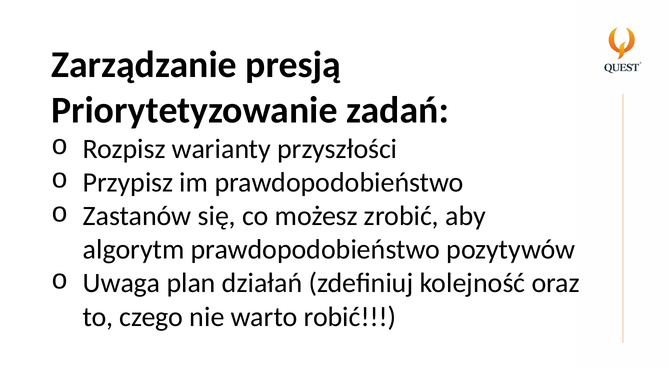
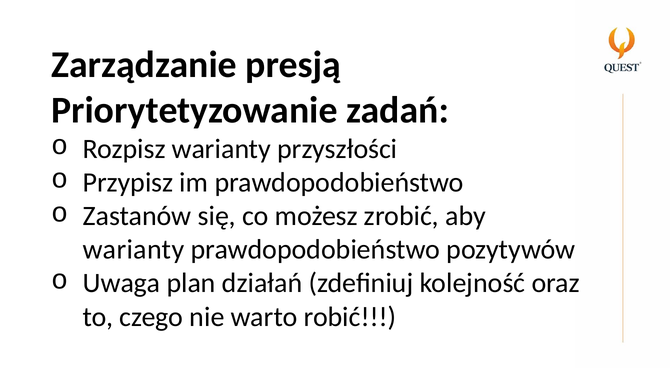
algorytm: algorytm -> warianty (133, 250)
